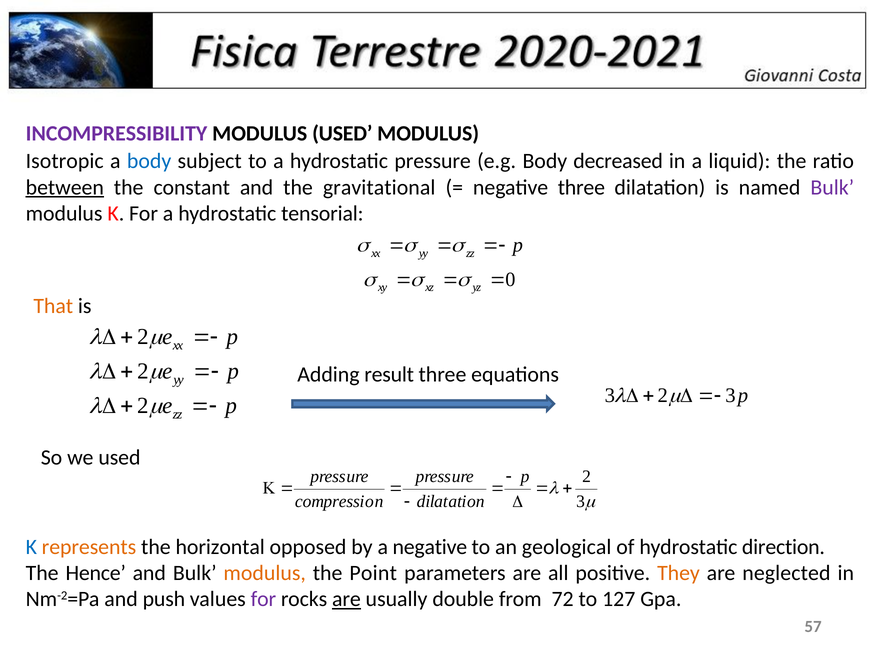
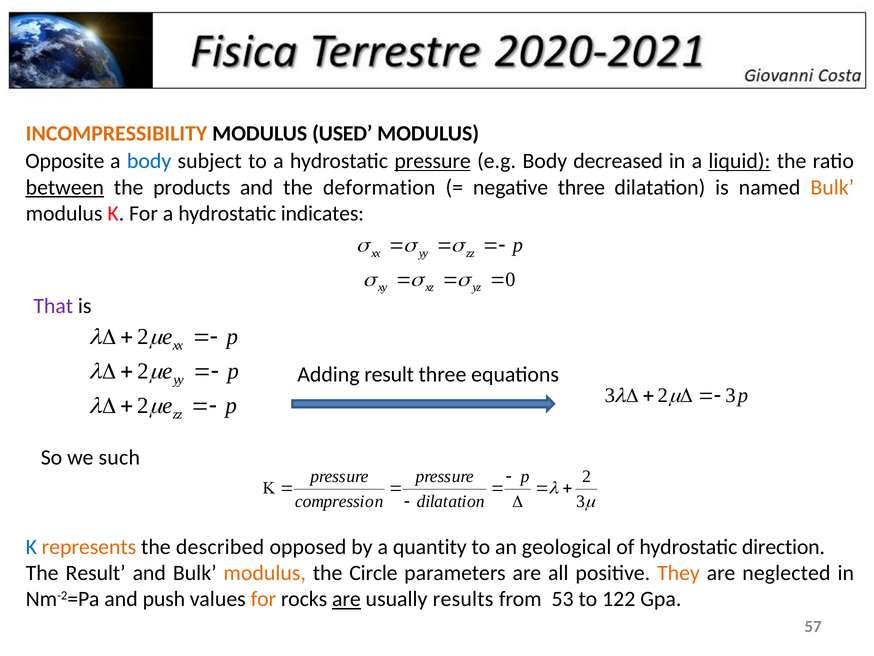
INCOMPRESSIBILITY colour: purple -> orange (117, 133)
Isotropic: Isotropic -> Opposite (65, 161)
pressure underline: none -> present (433, 161)
liquid underline: none -> present (739, 161)
constant: constant -> products (192, 187)
gravitational: gravitational -> deformation (379, 187)
Bulk colour: purple -> orange (832, 187)
tensorial: tensorial -> indicates (322, 213)
That colour: orange -> purple (53, 306)
we used: used -> such (119, 457)
horizontal: horizontal -> described (220, 546)
a negative: negative -> quantity (430, 546)
The Hence: Hence -> Result (96, 573)
Point: Point -> Circle (373, 573)
for colour: purple -> orange (263, 599)
double: double -> results (463, 599)
72: 72 -> 53 (563, 599)
127: 127 -> 122 (619, 599)
